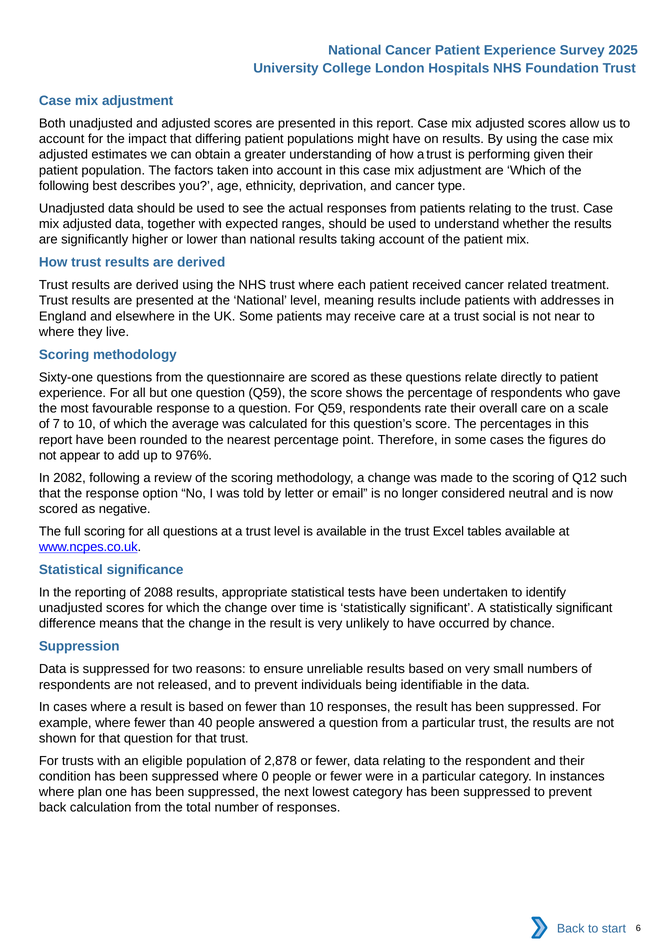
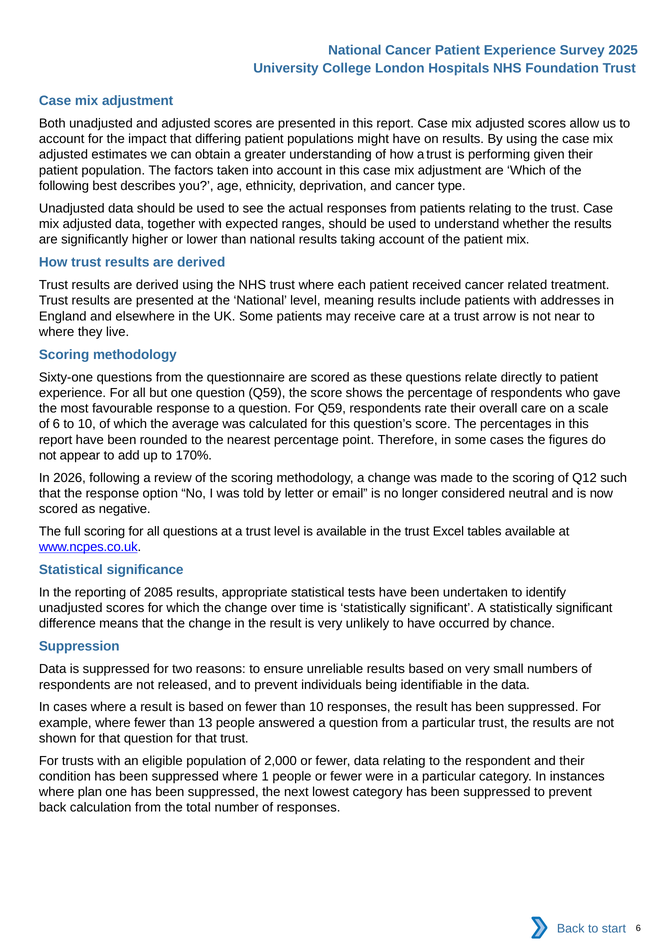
social: social -> arrow (499, 316)
of 7: 7 -> 6 (56, 424)
976%: 976% -> 170% (194, 455)
2082: 2082 -> 2026 (70, 477)
2088: 2088 -> 2085 (158, 592)
40: 40 -> 13 (205, 722)
2,878: 2,878 -> 2,000 (281, 760)
0: 0 -> 1 (265, 776)
